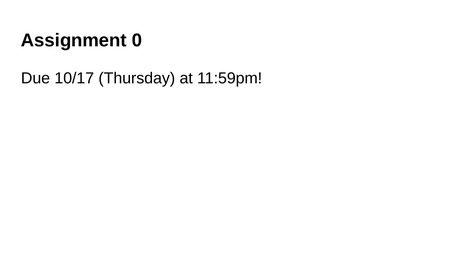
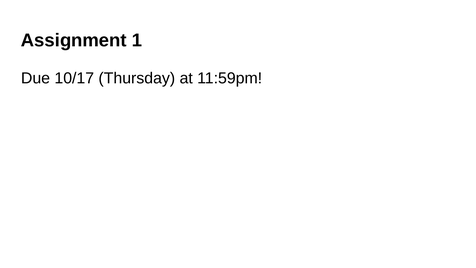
0: 0 -> 1 (137, 40)
